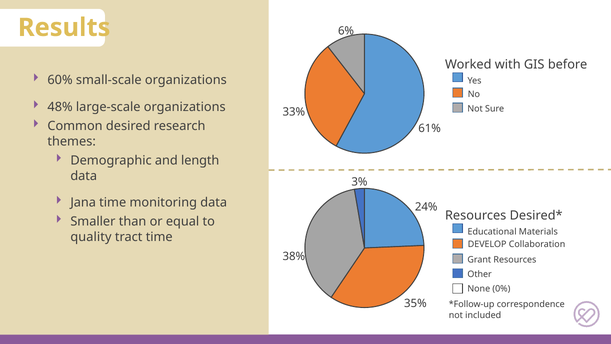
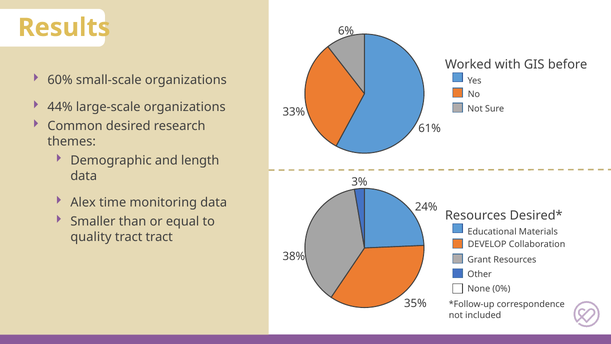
48%: 48% -> 44% (60, 107)
Jana: Jana -> Alex (83, 202)
tract time: time -> tract (159, 237)
